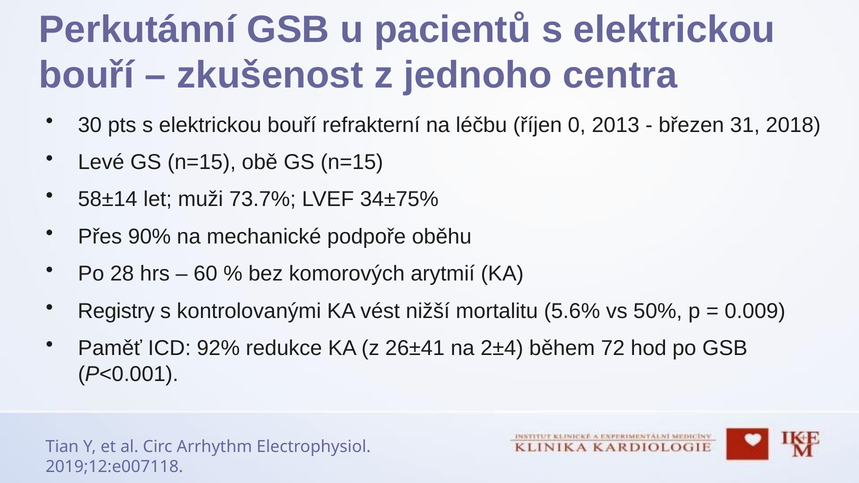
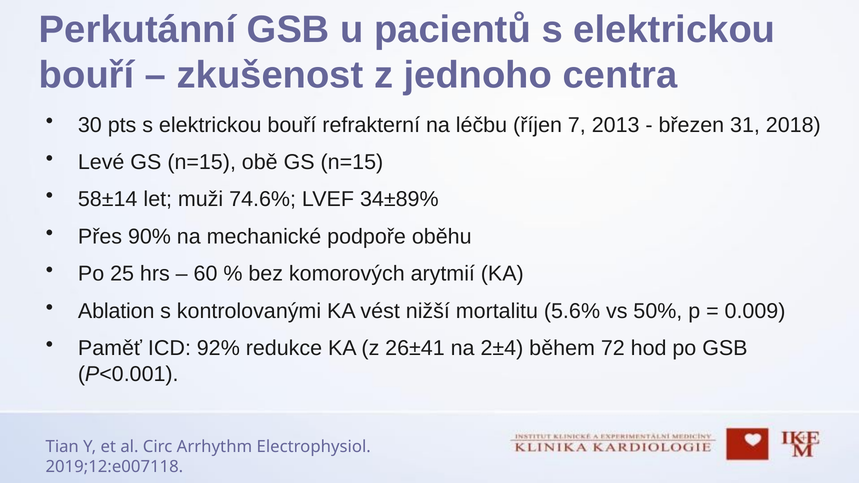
0: 0 -> 7 (577, 125)
73.7%: 73.7% -> 74.6% (263, 199)
34±75%: 34±75% -> 34±89% (399, 199)
28: 28 -> 25 (122, 274)
Registry: Registry -> Ablation (116, 311)
